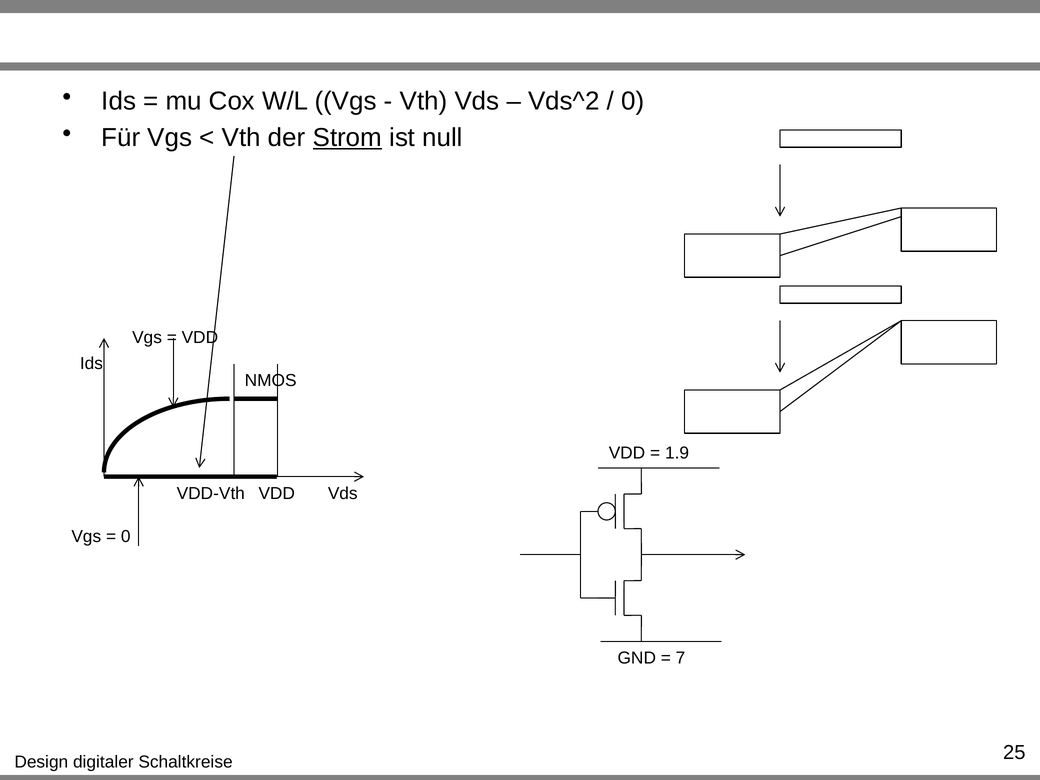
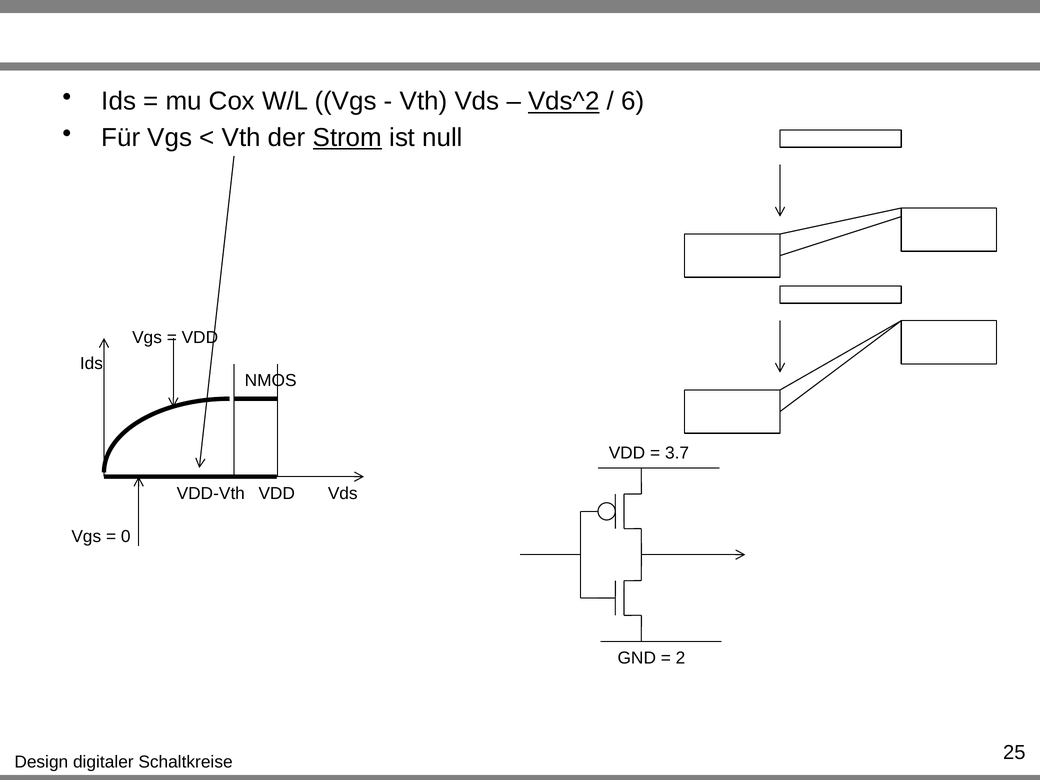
Vds^2 underline: none -> present (564, 101)
0: 0 -> 6 (633, 101)
1.9: 1.9 -> 3.7 (677, 453)
7: 7 -> 2 (681, 658)
